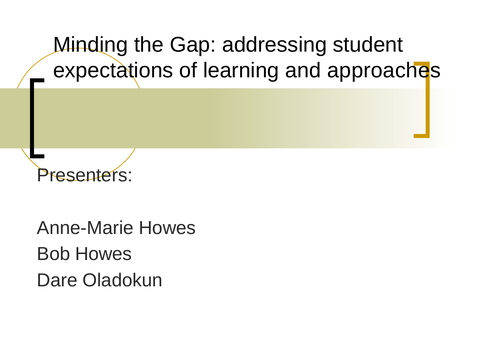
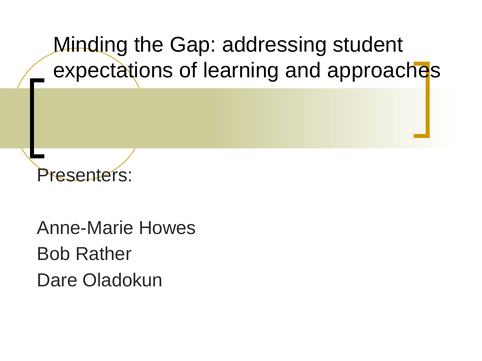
Bob Howes: Howes -> Rather (103, 254)
